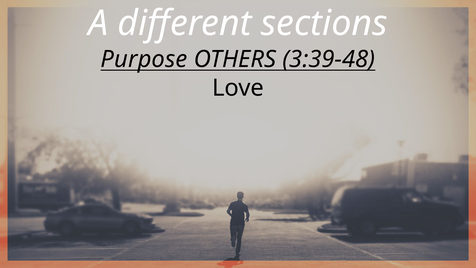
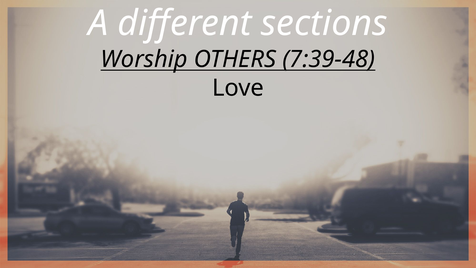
Purpose: Purpose -> Worship (144, 59)
3:39-48: 3:39-48 -> 7:39-48 (329, 59)
